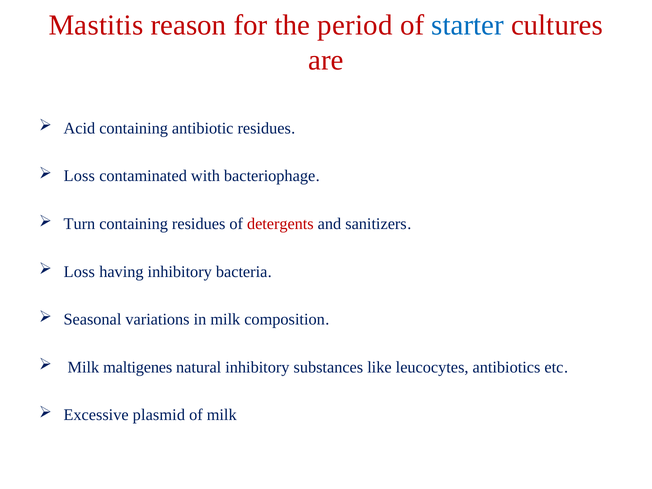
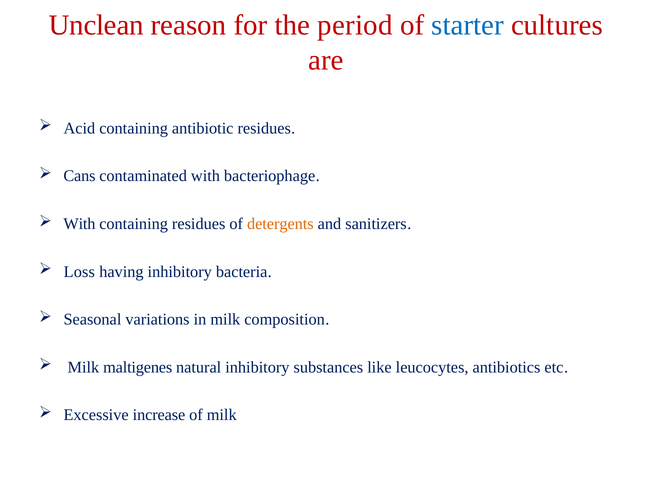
Mastitis: Mastitis -> Unclean (96, 25)
Loss: Loss -> Cans (79, 176)
Turn: Turn -> With (79, 224)
detergents colour: red -> orange (280, 224)
plasmid: plasmid -> increase (159, 415)
